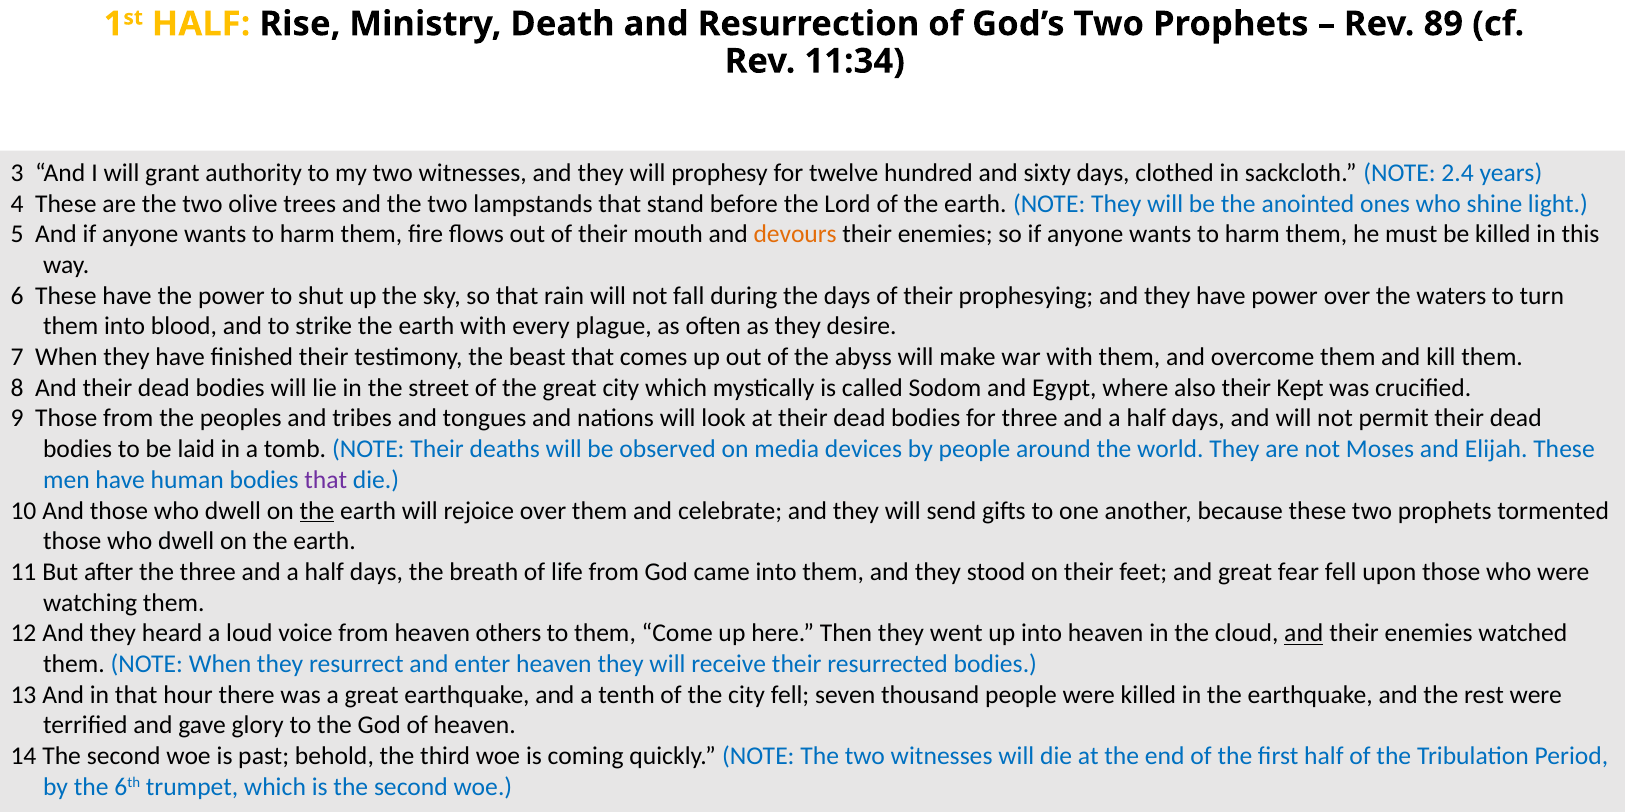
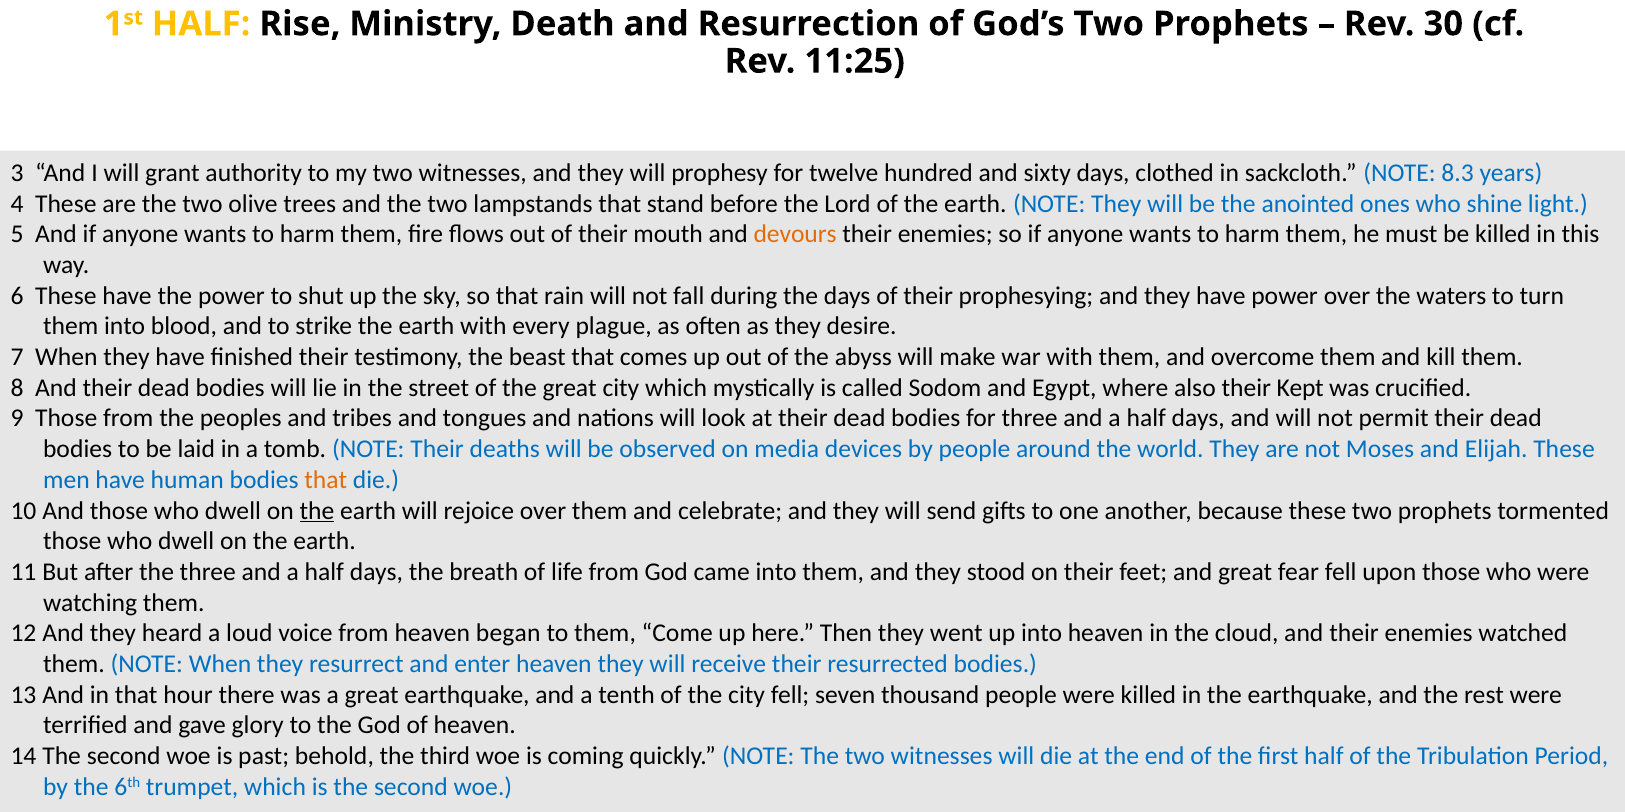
89: 89 -> 30 (1443, 24)
11:34: 11:34 -> 11:25 (855, 61)
2.4: 2.4 -> 8.3 (1458, 173)
that colour: purple -> orange (326, 480)
others: others -> began (508, 634)
and underline: present -> none (1304, 634)
